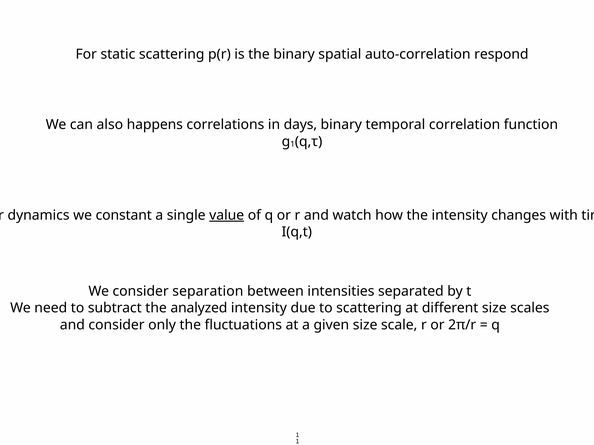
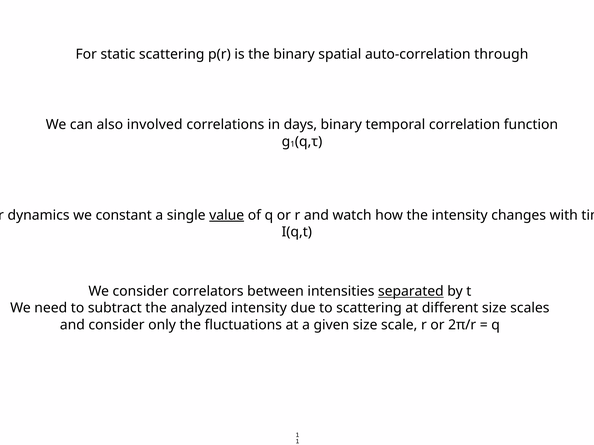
respond: respond -> through (501, 54)
happens: happens -> involved (155, 125)
separation: separation -> correlators (208, 292)
separated underline: none -> present (411, 292)
